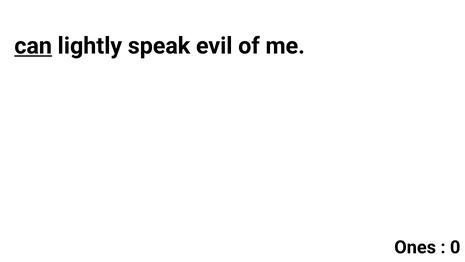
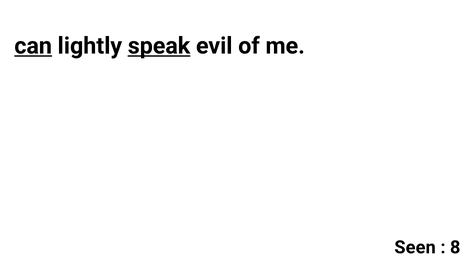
speak underline: none -> present (159, 46)
Ones: Ones -> Seen (415, 247)
0: 0 -> 8 (455, 247)
